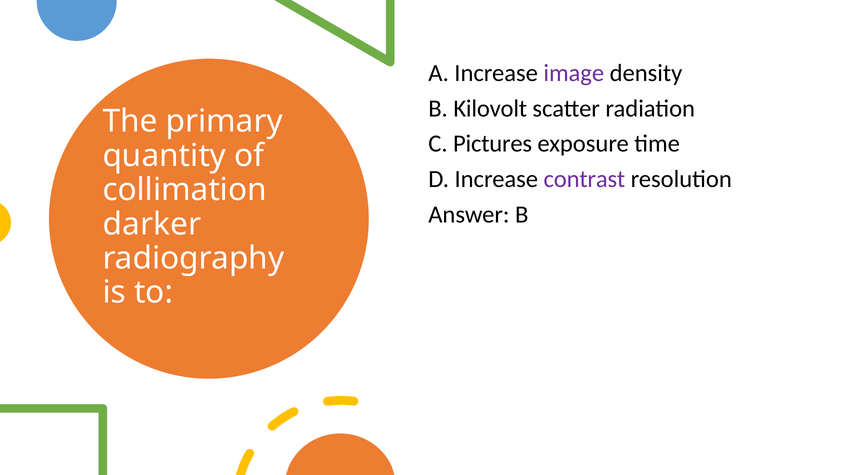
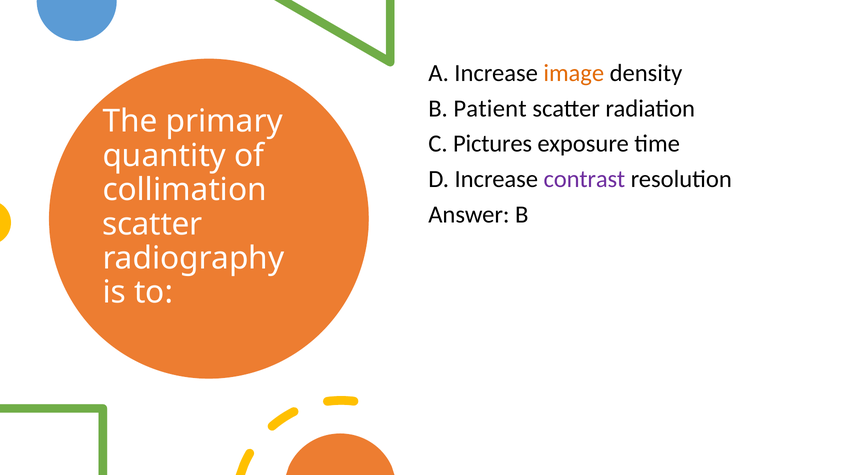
image colour: purple -> orange (574, 73)
Kilovolt: Kilovolt -> Patient (490, 108)
darker: darker -> scatter (152, 224)
